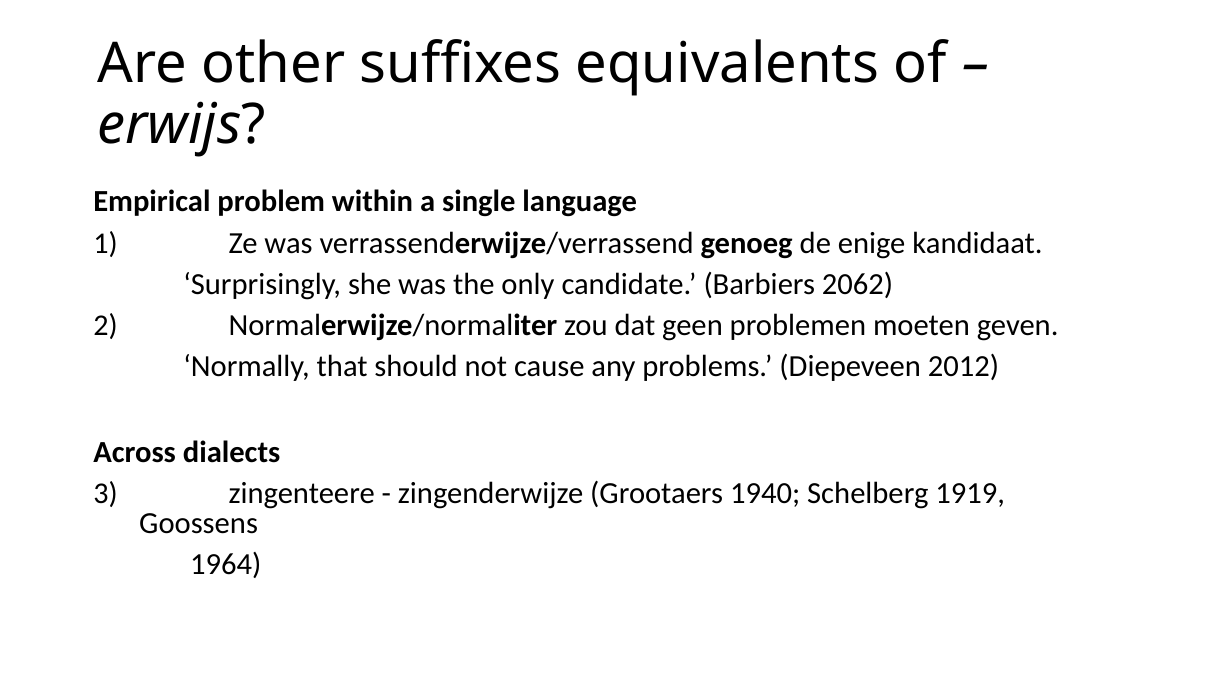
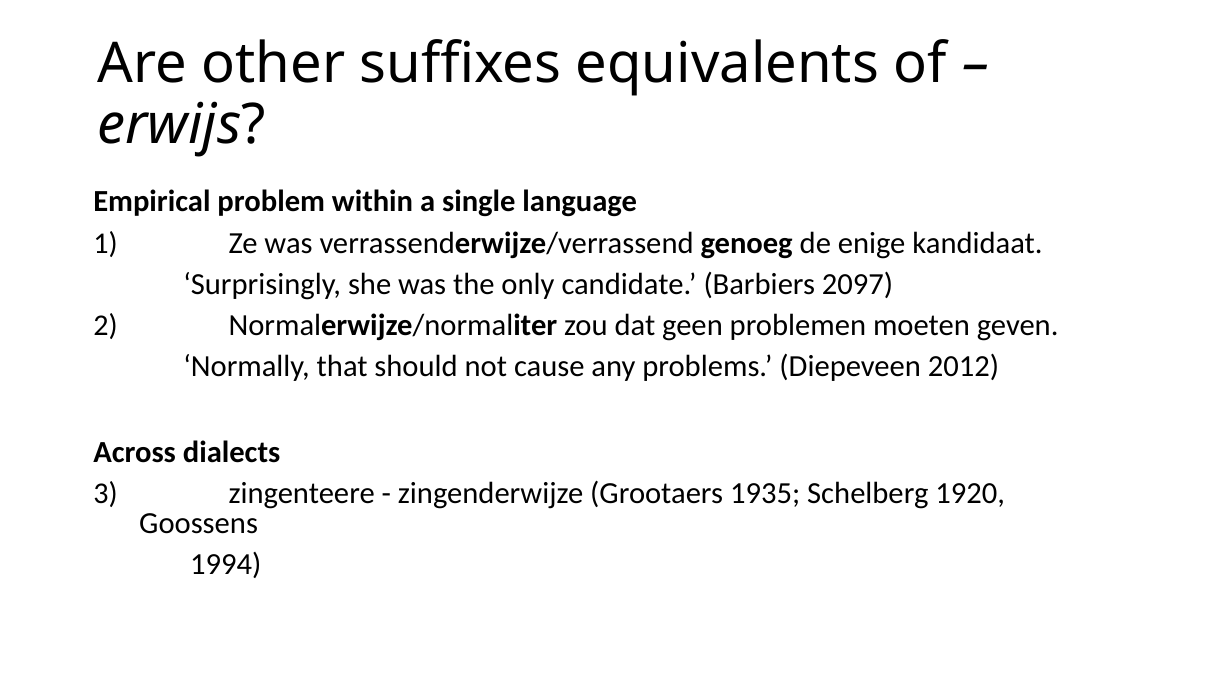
2062: 2062 -> 2097 (858, 284)
1940: 1940 -> 1935 (765, 493)
1919: 1919 -> 1920 (970, 493)
1964: 1964 -> 1994 (226, 564)
